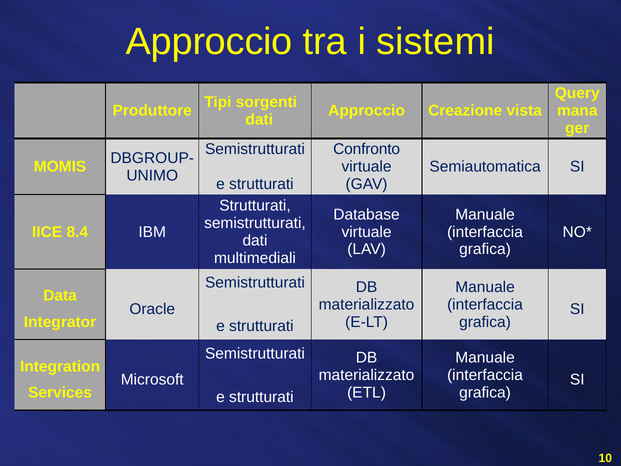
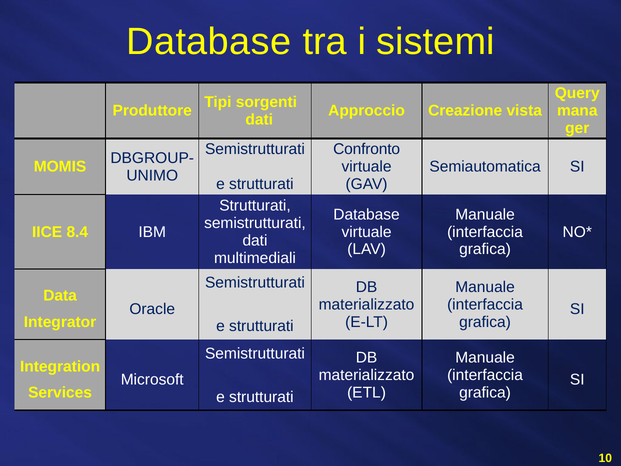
Approccio: Approccio -> Database (209, 41)
